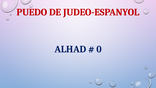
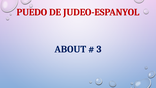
ALHAD: ALHAD -> ABOUT (70, 49)
0: 0 -> 3 (99, 49)
